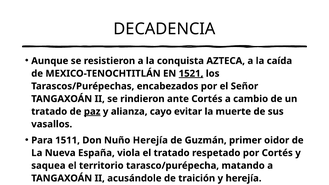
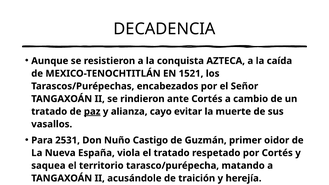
1521 underline: present -> none (191, 74)
1511: 1511 -> 2531 (68, 140)
Nuño Herejía: Herejía -> Castigo (150, 140)
